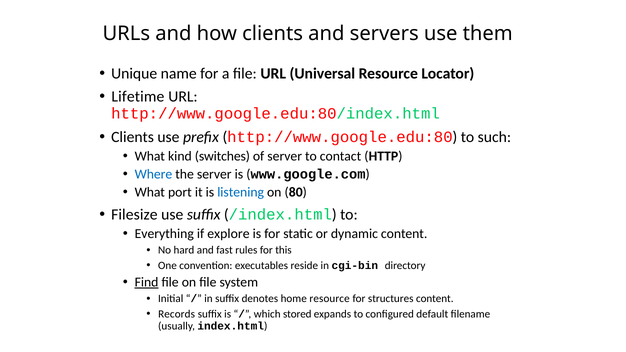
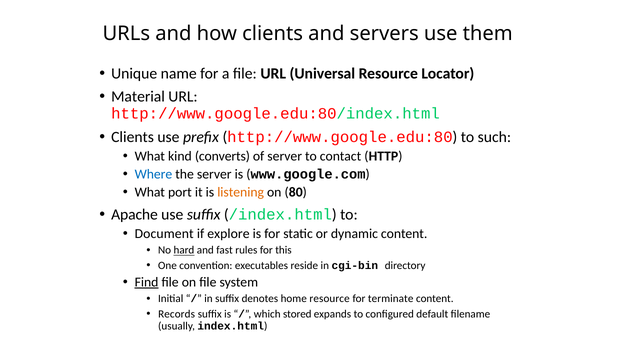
Lifetime: Lifetime -> Material (138, 97)
switches: switches -> converts (222, 156)
listening colour: blue -> orange (241, 192)
Filesize: Filesize -> Apache (135, 215)
Everything: Everything -> Document (164, 234)
hard underline: none -> present (184, 250)
structures: structures -> terminate (391, 299)
